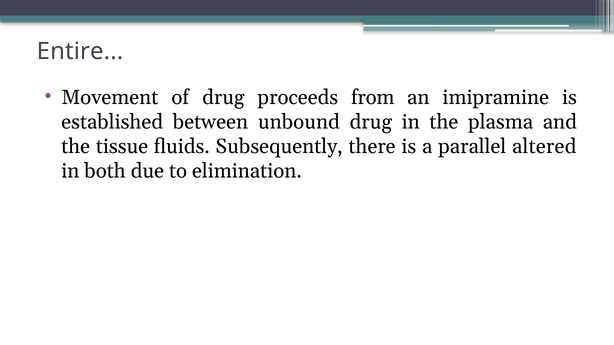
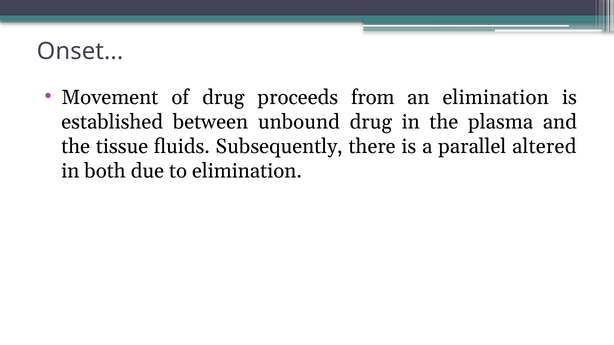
Entire: Entire -> Onset (80, 51)
an imipramine: imipramine -> elimination (496, 98)
